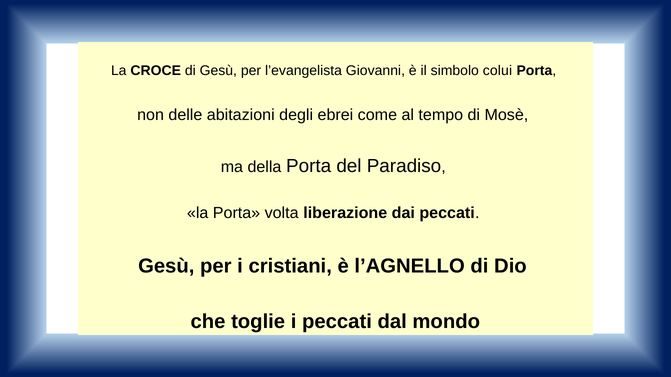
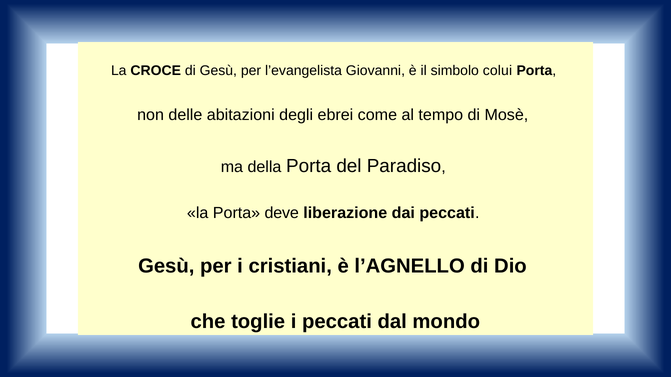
volta: volta -> deve (282, 213)
